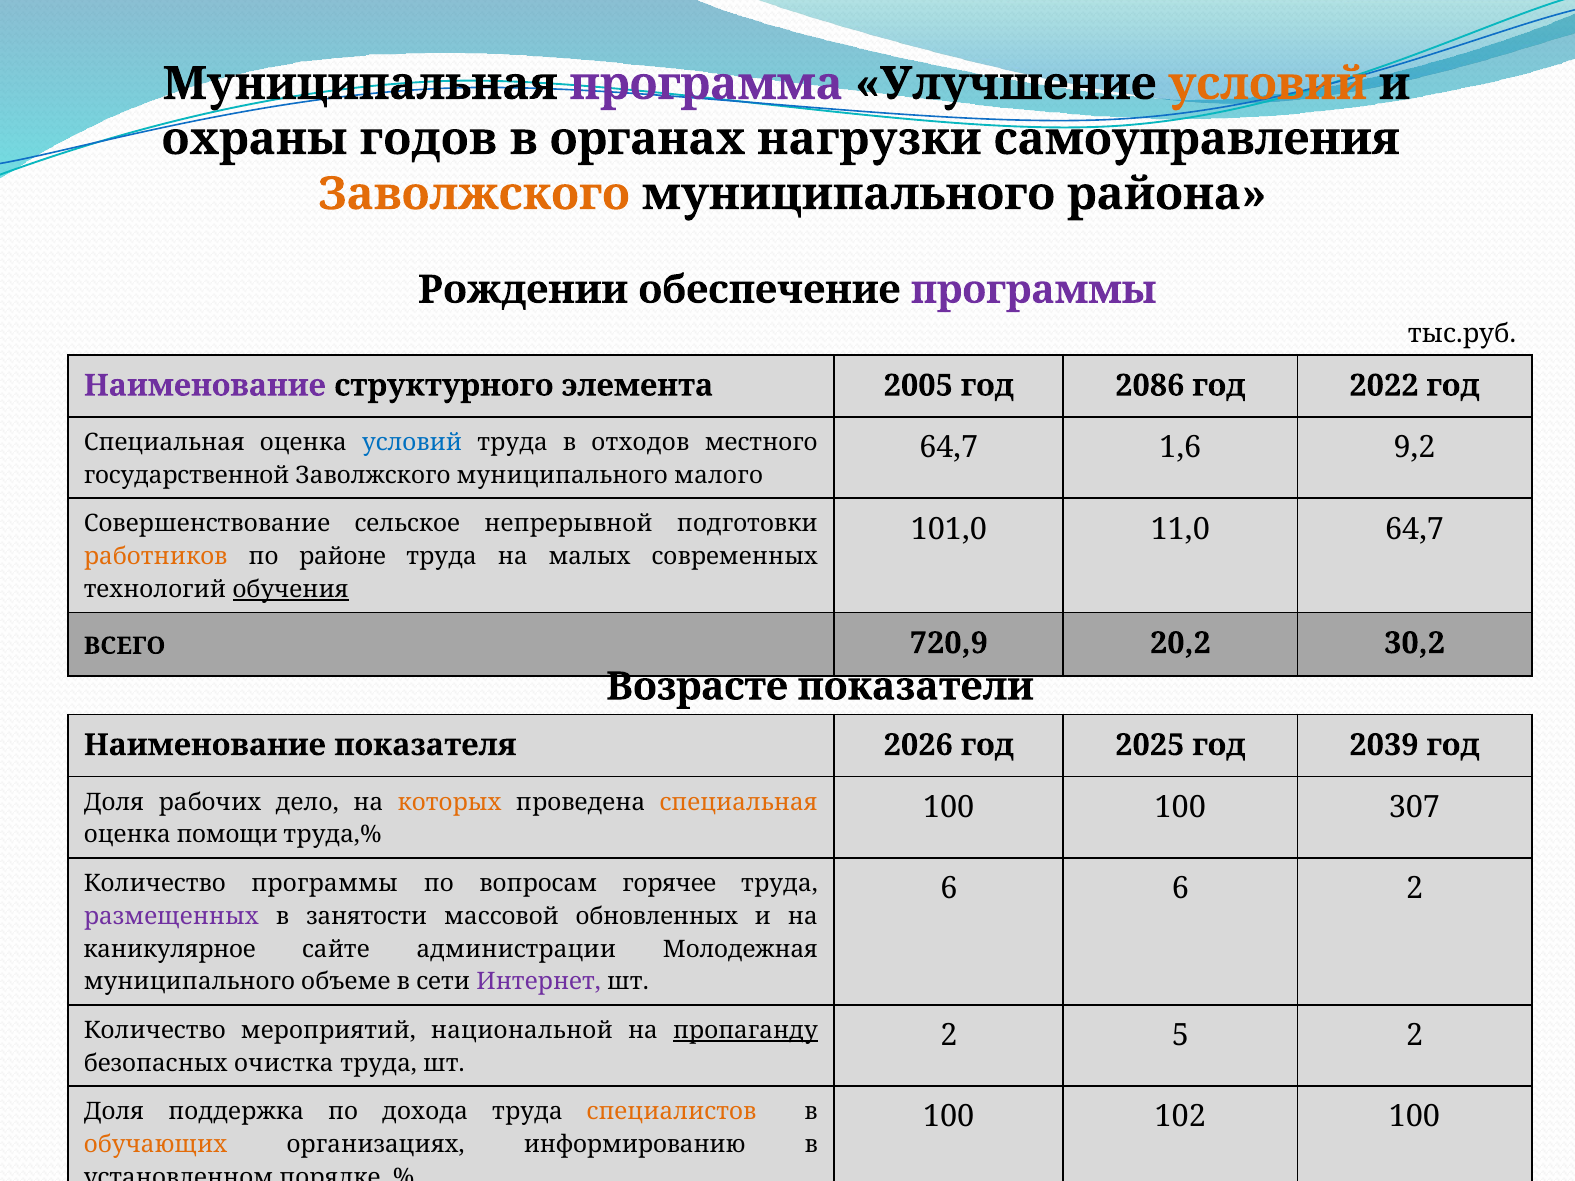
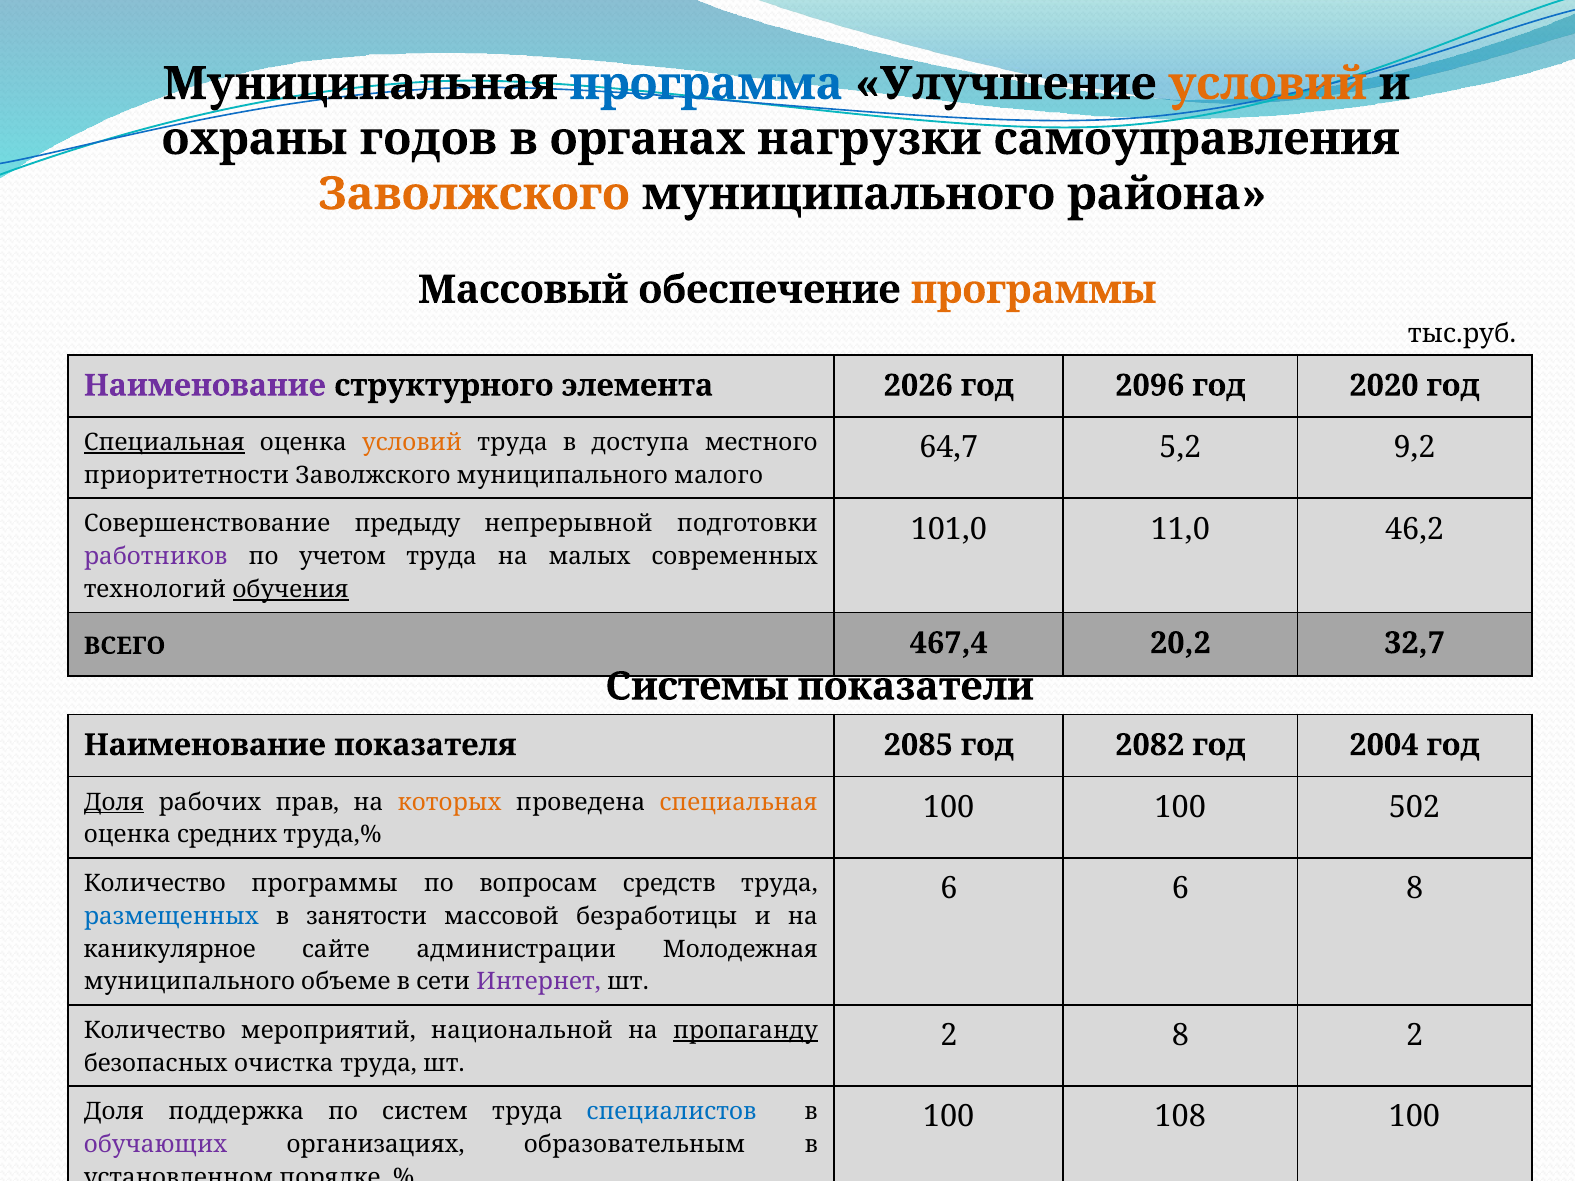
программа colour: purple -> blue (706, 84)
Рождении: Рождении -> Массовый (523, 290)
программы colour: purple -> orange (1034, 290)
2005: 2005 -> 2026 (918, 386)
2086: 2086 -> 2096 (1150, 386)
2022: 2022 -> 2020 (1384, 386)
Специальная underline: none -> present (164, 443)
условий colour: blue -> orange (412, 443)
отходов: отходов -> доступа (640, 443)
1,6: 1,6 -> 5,2 (1180, 448)
государственной: государственной -> приоритетности (186, 476)
сельское: сельское -> предыду (407, 524)
11,0 64,7: 64,7 -> 46,2 (1415, 529)
работников colour: orange -> purple (156, 557)
районе: районе -> учетом (343, 557)
720,9: 720,9 -> 467,4 (949, 643)
30,2: 30,2 -> 32,7 (1415, 643)
Возрасте: Возрасте -> Системы (697, 687)
2026: 2026 -> 2085 (918, 745)
2025: 2025 -> 2082 (1150, 745)
2039: 2039 -> 2004 (1384, 745)
Доля underline: none -> present (114, 802)
дело: дело -> прав (307, 802)
307: 307 -> 502 (1414, 807)
помощи: помощи -> средних (227, 835)
горячее: горячее -> средств (669, 884)
6 2: 2 -> 8 (1415, 889)
размещенных colour: purple -> blue (171, 917)
обновленных: обновленных -> безработицы (657, 917)
2 5: 5 -> 8 (1180, 1036)
дохода: дохода -> систем (425, 1112)
специалистов colour: orange -> blue (672, 1112)
102: 102 -> 108 (1180, 1117)
обучающих colour: orange -> purple (156, 1145)
информированию: информированию -> образовательным (634, 1145)
